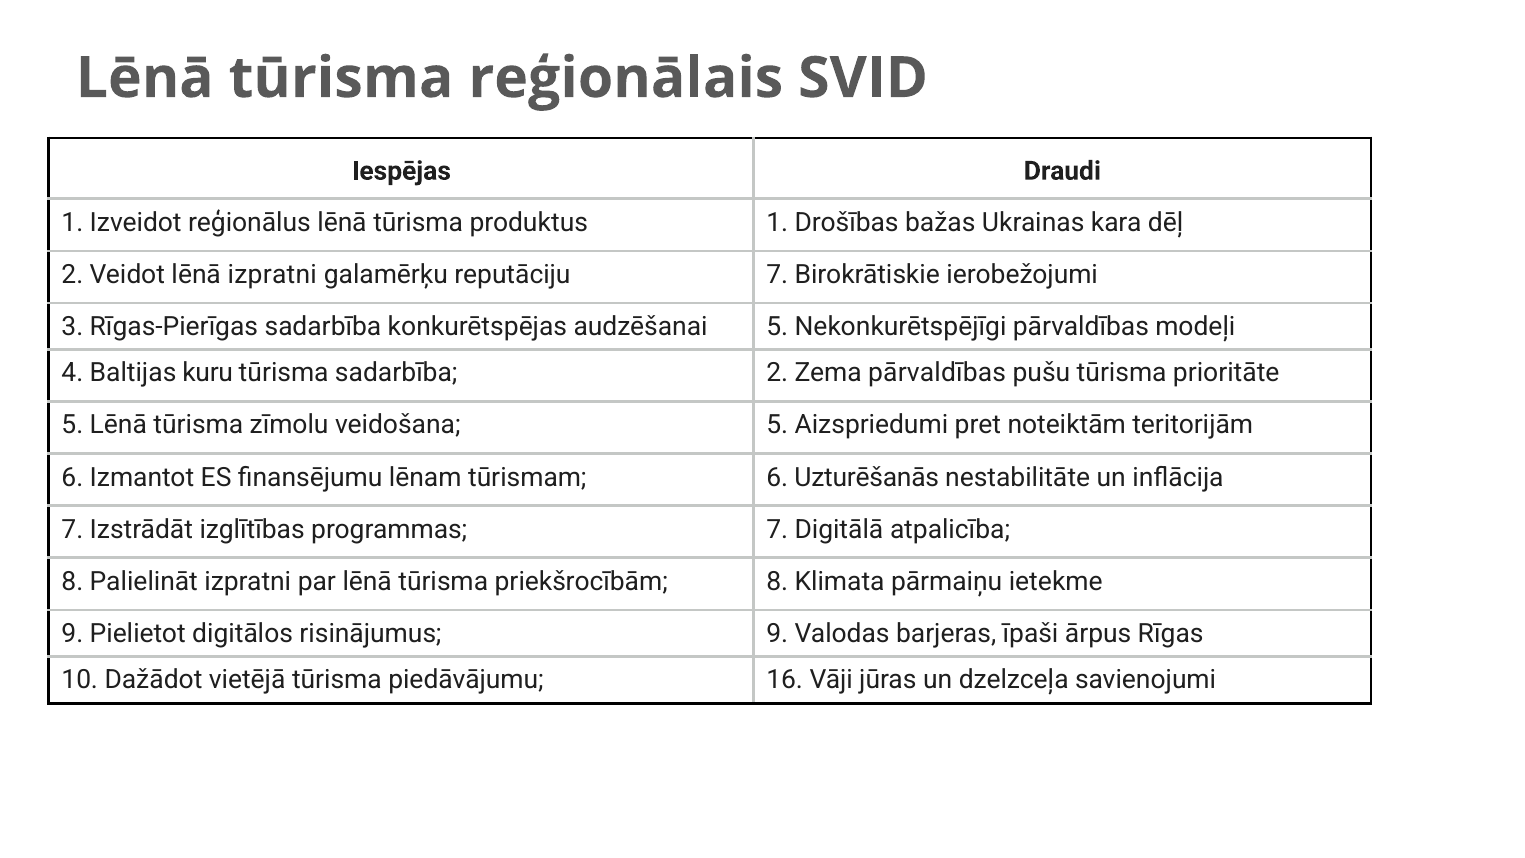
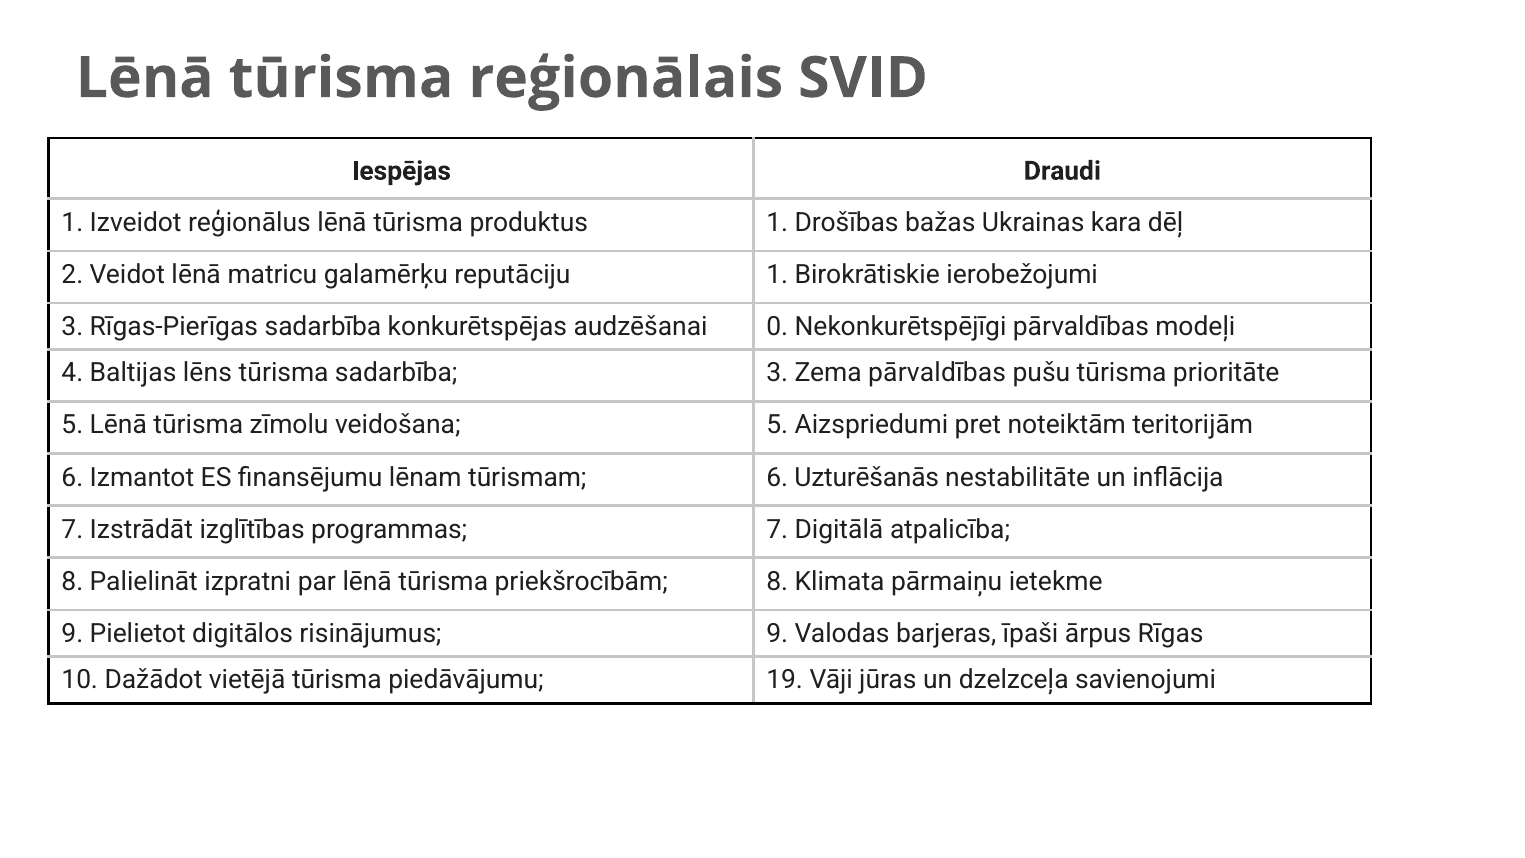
lēnā izpratni: izpratni -> matricu (272, 274)
reputāciju 7: 7 -> 1 (777, 274)
audzēšanai 5: 5 -> 0 (777, 326)
kuru: kuru -> lēns (208, 373)
sadarbība 2: 2 -> 3 (777, 373)
16: 16 -> 19 (785, 680)
